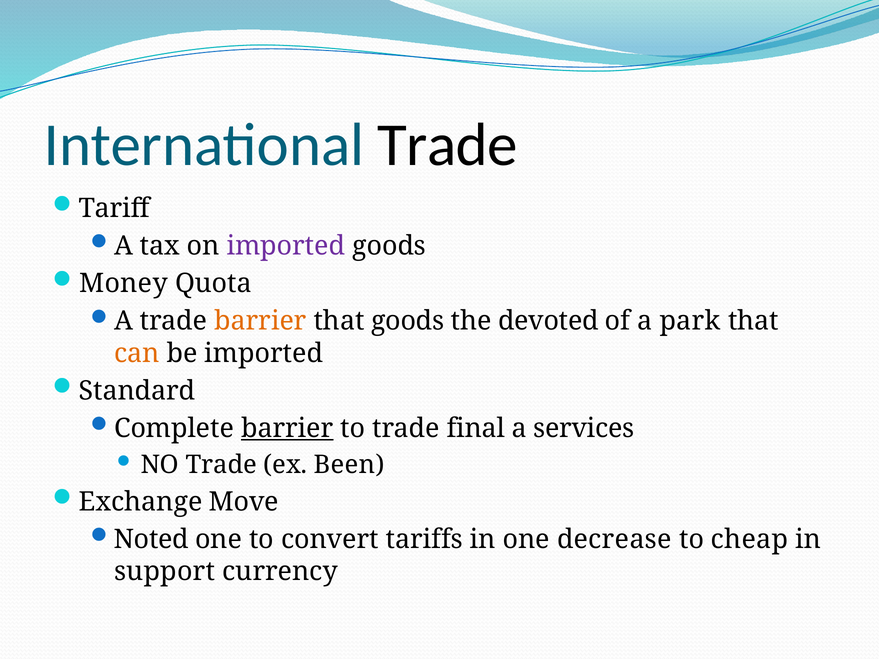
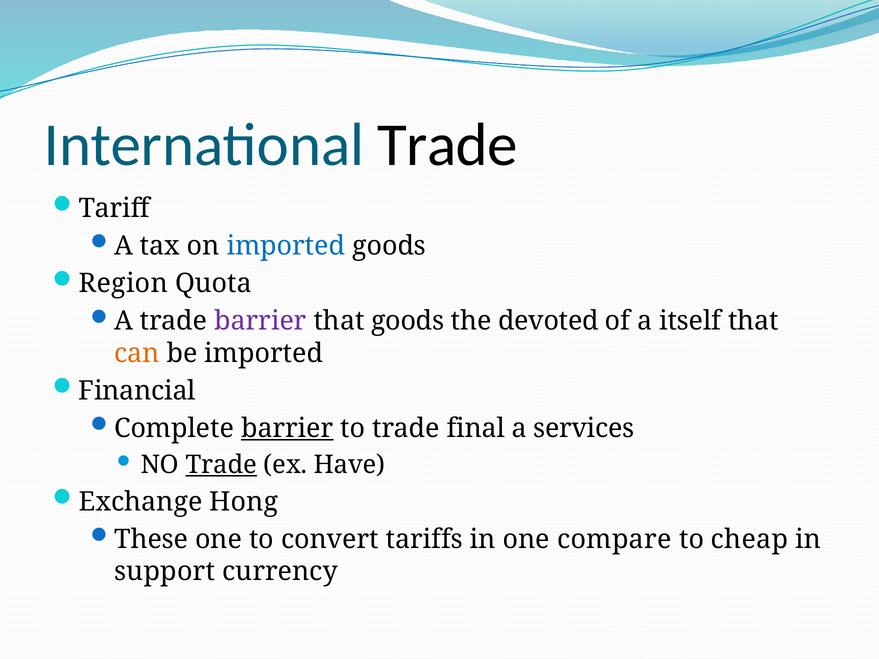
imported colour: purple -> blue (286, 246)
Money: Money -> Region (123, 284)
barrier colour: orange -> purple (260, 321)
park: park -> itself (690, 321)
Standard: Standard -> Financial (137, 391)
Trade underline: none -> present (221, 465)
Been: Been -> Have (349, 465)
Move: Move -> Hong (244, 502)
Noted: Noted -> These (151, 540)
decrease: decrease -> compare (614, 540)
